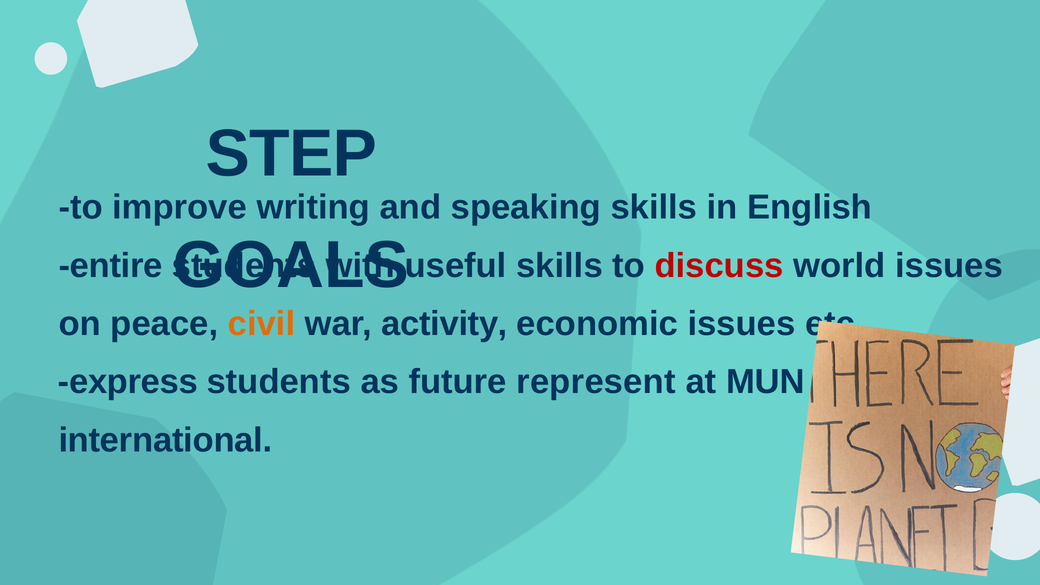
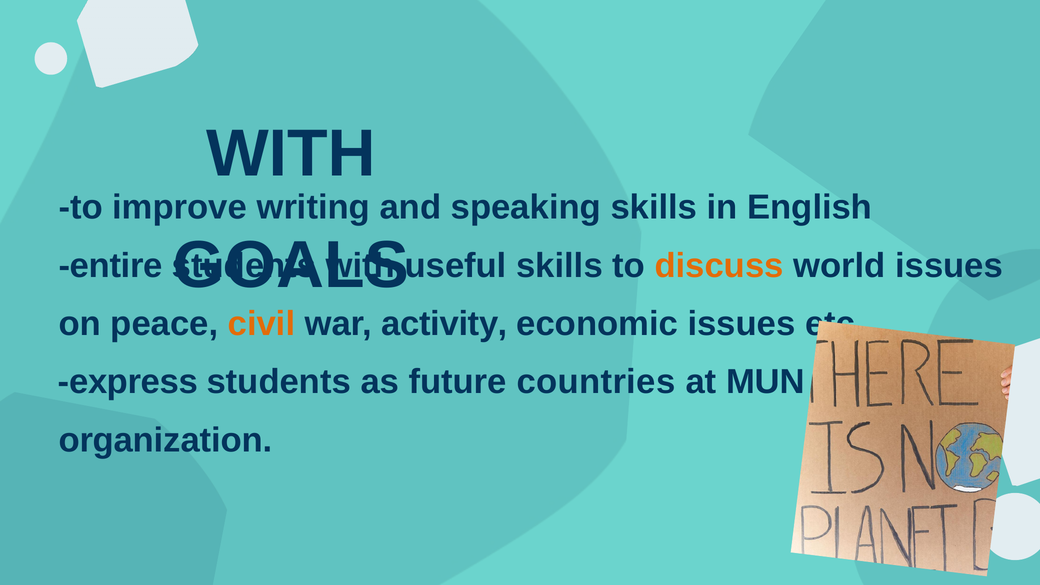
STEP: STEP -> WITH (291, 154)
discuss colour: red -> orange (719, 266)
represent: represent -> countries (596, 382)
international: international -> organization (165, 440)
